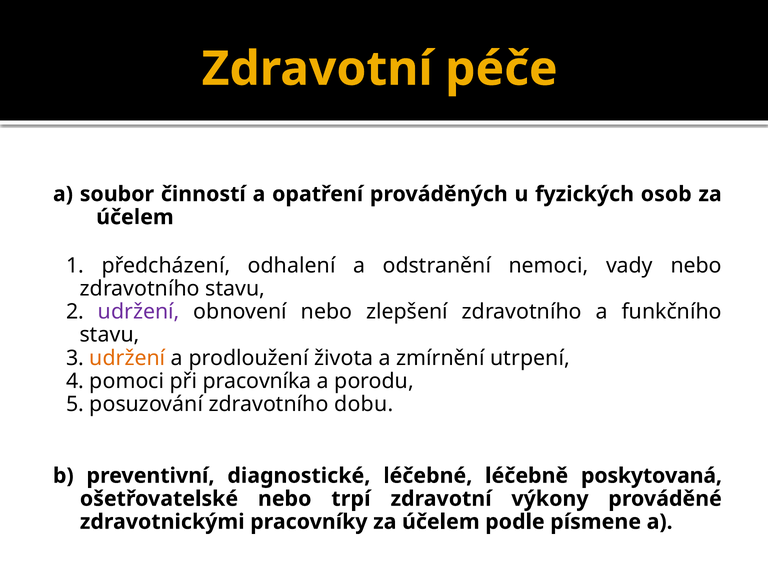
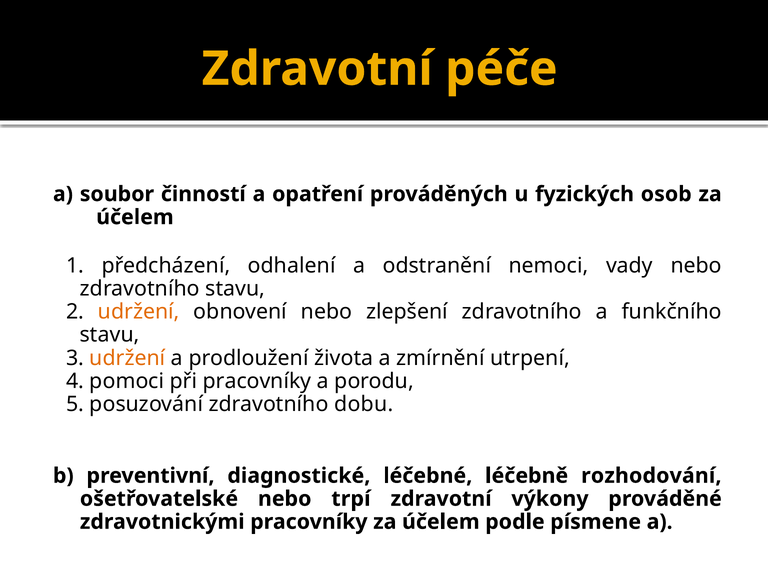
udržení colour: purple -> orange (139, 312)
při pracovníka: pracovníka -> pracovníky (257, 381)
poskytovaná: poskytovaná -> rozhodování (651, 476)
